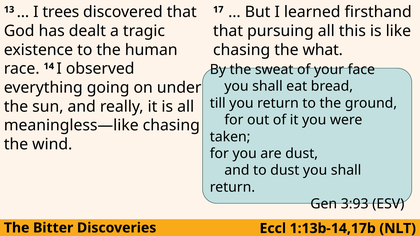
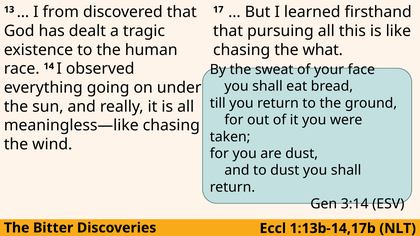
trees: trees -> from (61, 12)
3:93: 3:93 -> 3:14 (355, 204)
